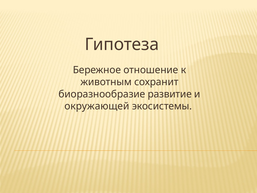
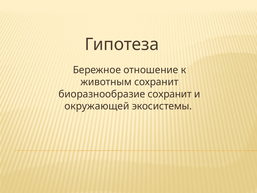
биоразнообразие развитие: развитие -> сохранит (170, 94)
